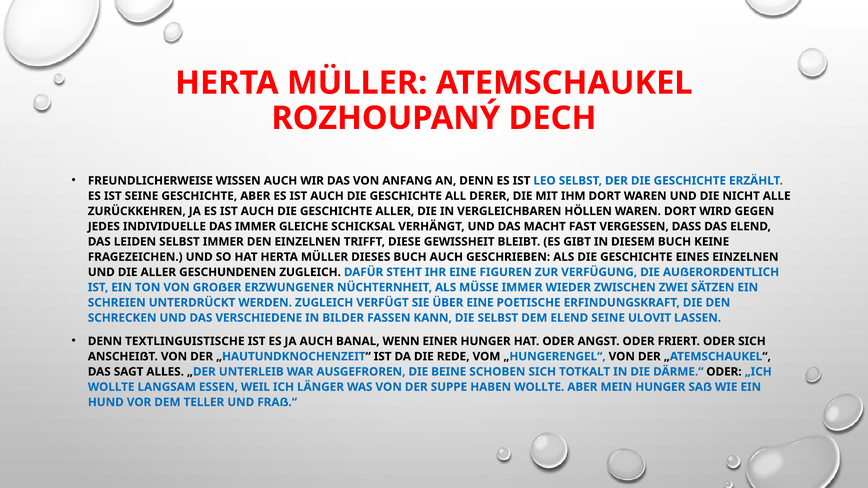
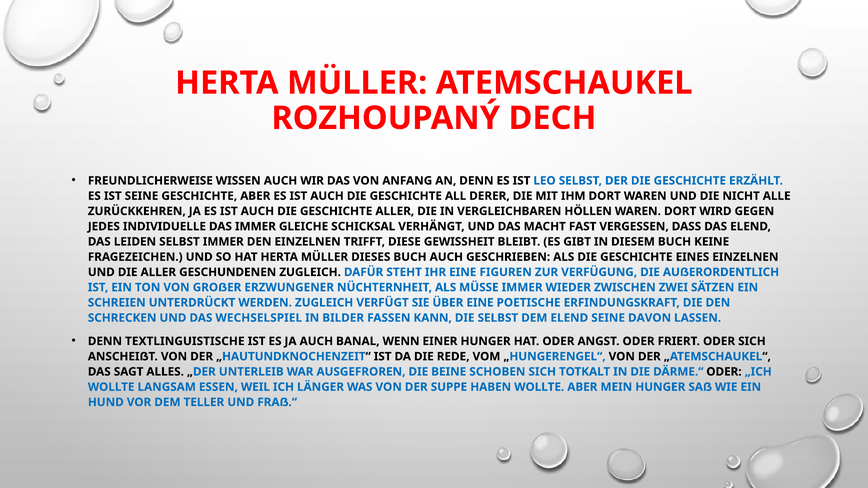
VERSCHIEDENE: VERSCHIEDENE -> WECHSELSPIEL (259, 318)
ULOVIT: ULOVIT -> DAVON (650, 318)
